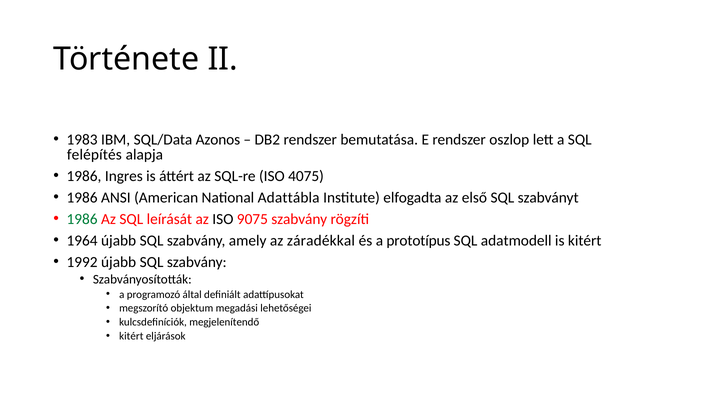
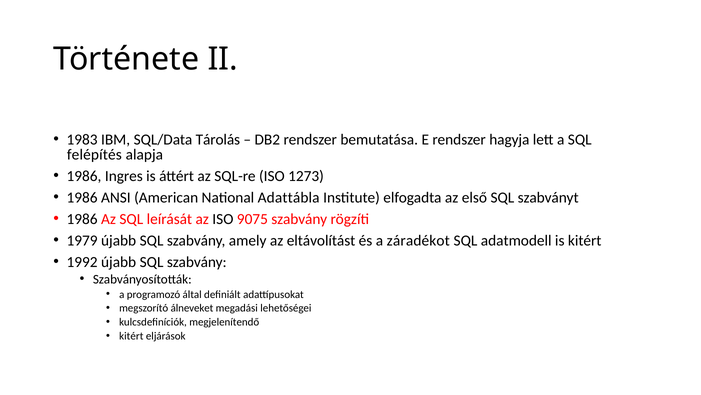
Azonos: Azonos -> Tárolás (218, 139)
oszlop: oszlop -> hagyja (509, 139)
4075: 4075 -> 1273 (306, 176)
1986 colour: green -> black (82, 219)
1964: 1964 -> 1979 (82, 240)
záradékkal: záradékkal -> eltávolítást (321, 240)
prototípus: prototípus -> záradékot (418, 240)
objektum: objektum -> álneveket (192, 308)
